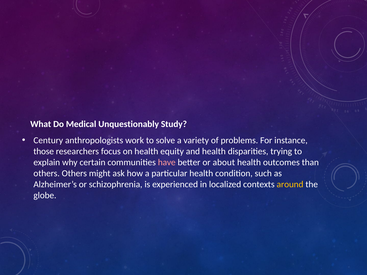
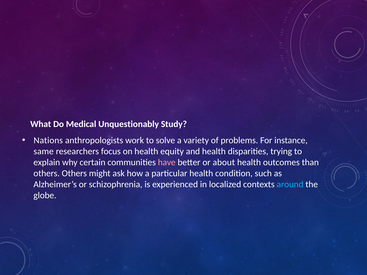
Century: Century -> Nations (48, 140)
those: those -> same (44, 151)
around colour: yellow -> light blue (290, 184)
